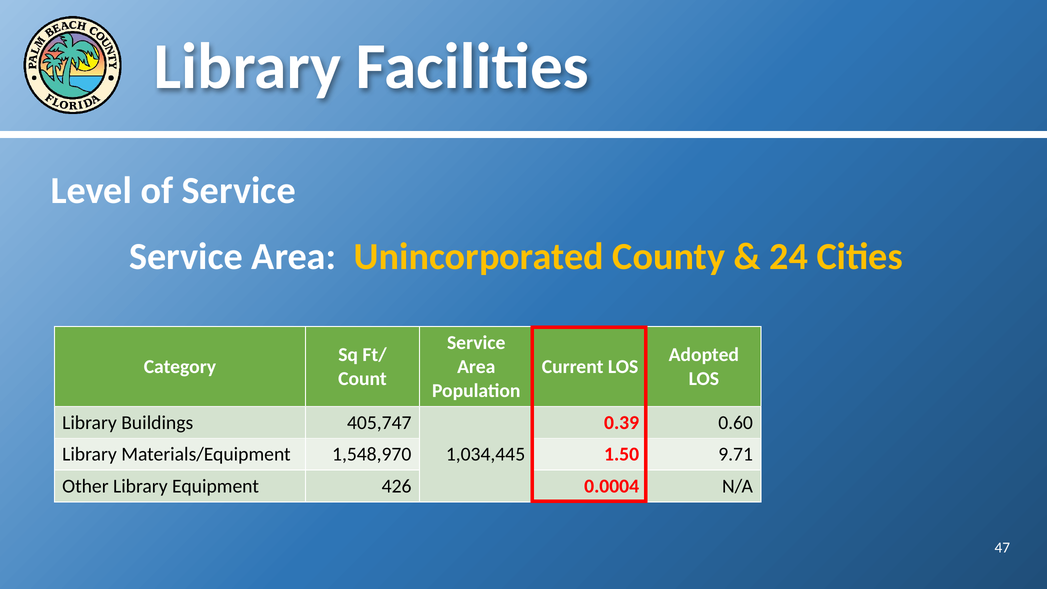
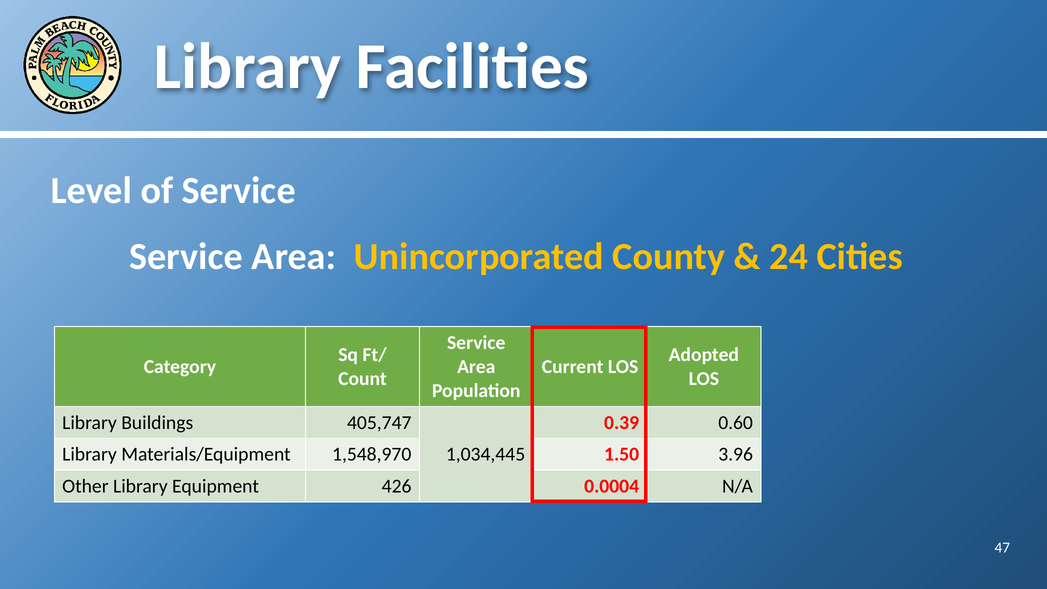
9.71: 9.71 -> 3.96 (736, 454)
